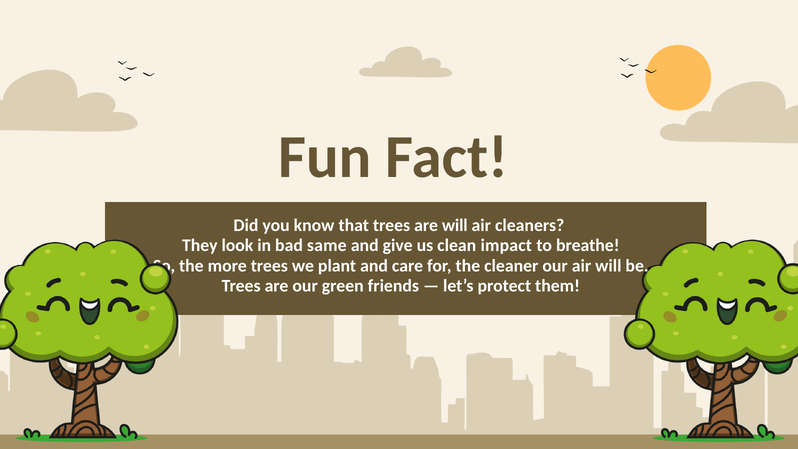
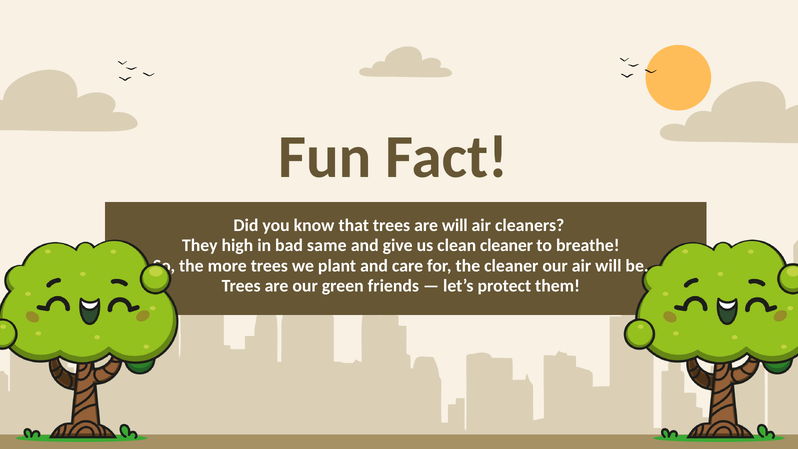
look: look -> high (237, 246)
clean impact: impact -> cleaner (506, 246)
